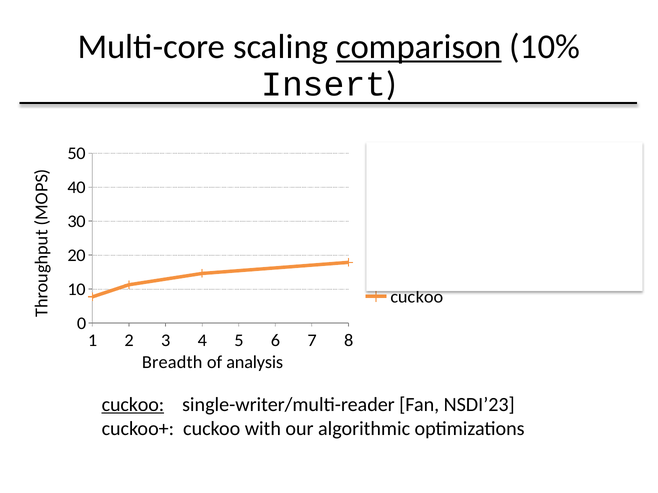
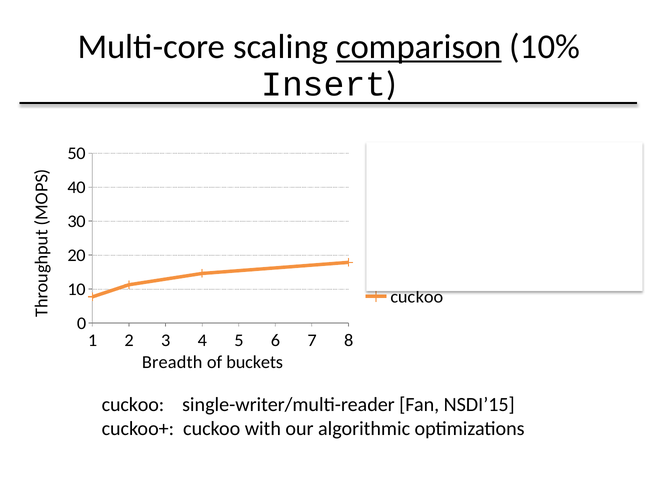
analysis: analysis -> buckets (255, 362)
cuckoo underline: present -> none (133, 405)
NSDI’23: NSDI’23 -> NSDI’15 (479, 405)
